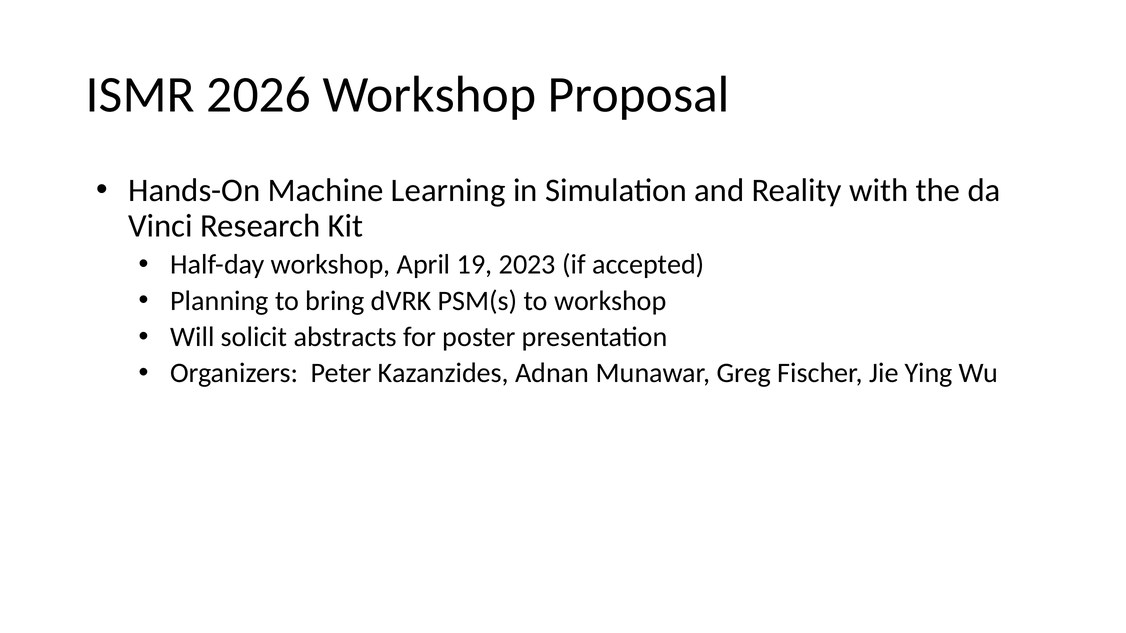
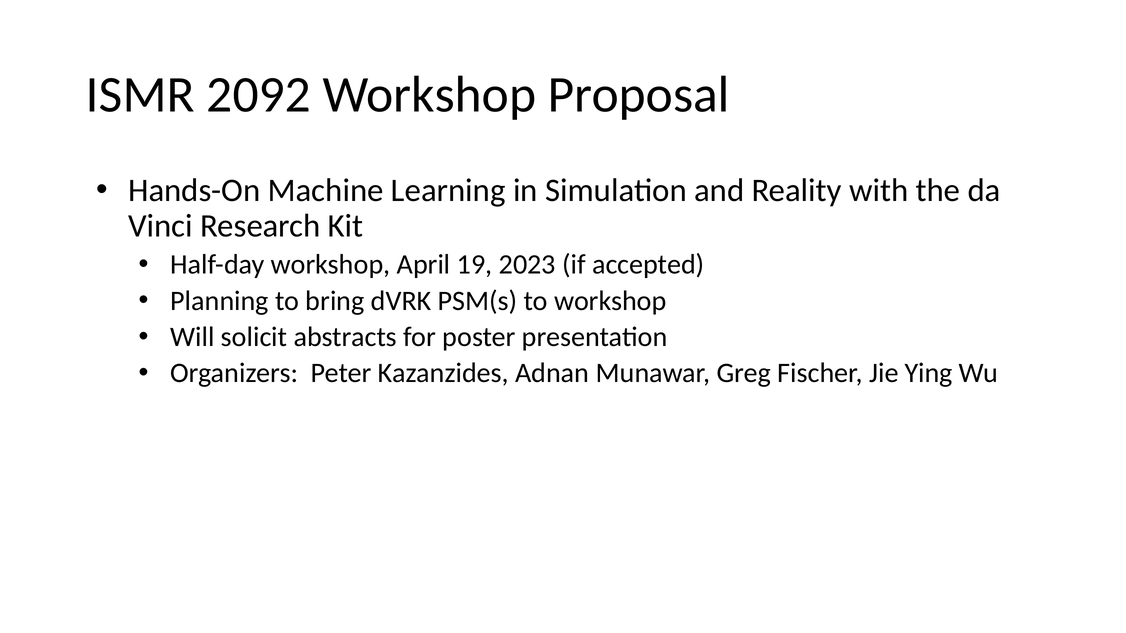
2026: 2026 -> 2092 (259, 95)
